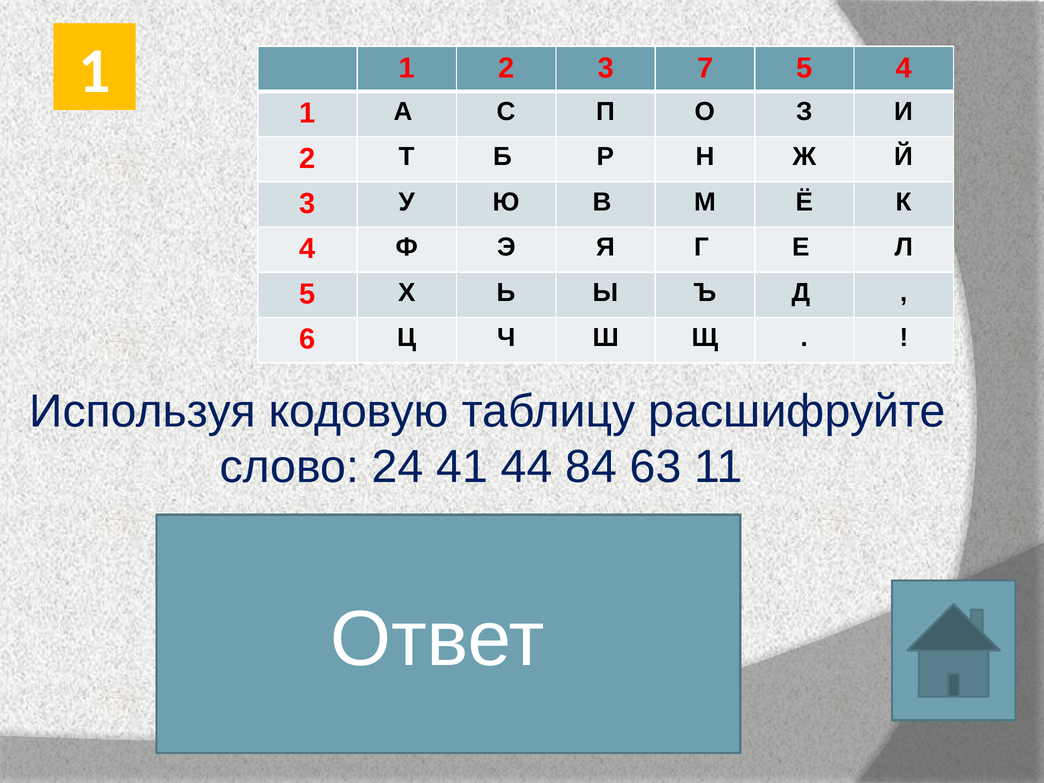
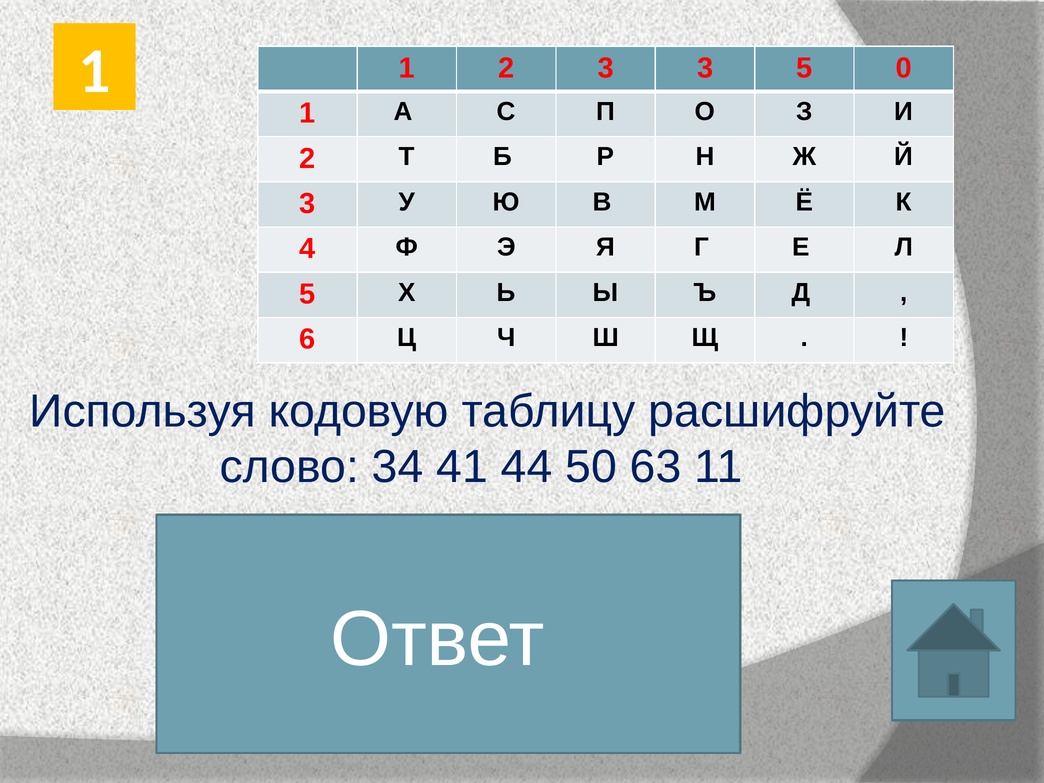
3 7: 7 -> 3 (705, 68)
5 4: 4 -> 0 (904, 68)
24: 24 -> 34 (398, 467)
84: 84 -> 50 (591, 467)
